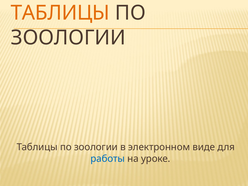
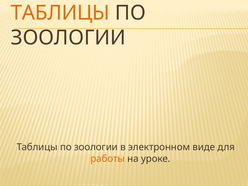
работы colour: blue -> orange (108, 159)
